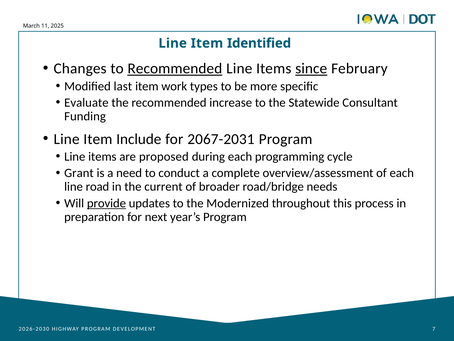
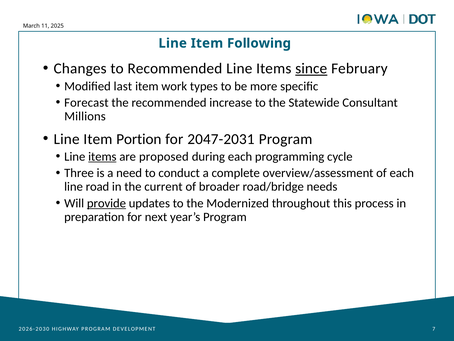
Identified: Identified -> Following (259, 43)
Recommended underline: present -> none (175, 68)
Evaluate: Evaluate -> Forecast (86, 103)
Funding: Funding -> Millions (85, 116)
Include: Include -> Portion (139, 139)
2067-2031: 2067-2031 -> 2047-2031 (221, 139)
items underline: none -> present (102, 156)
Grant: Grant -> Three (79, 173)
